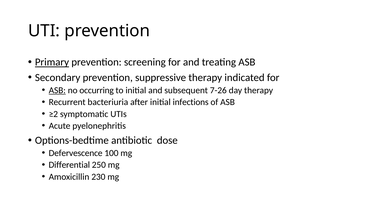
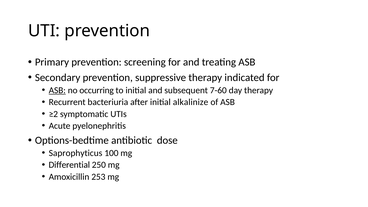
Primary underline: present -> none (52, 62)
7-26: 7-26 -> 7-60 (218, 90)
infections: infections -> alkalinize (191, 102)
Defervescence: Defervescence -> Saprophyticus (76, 153)
230: 230 -> 253 (98, 177)
